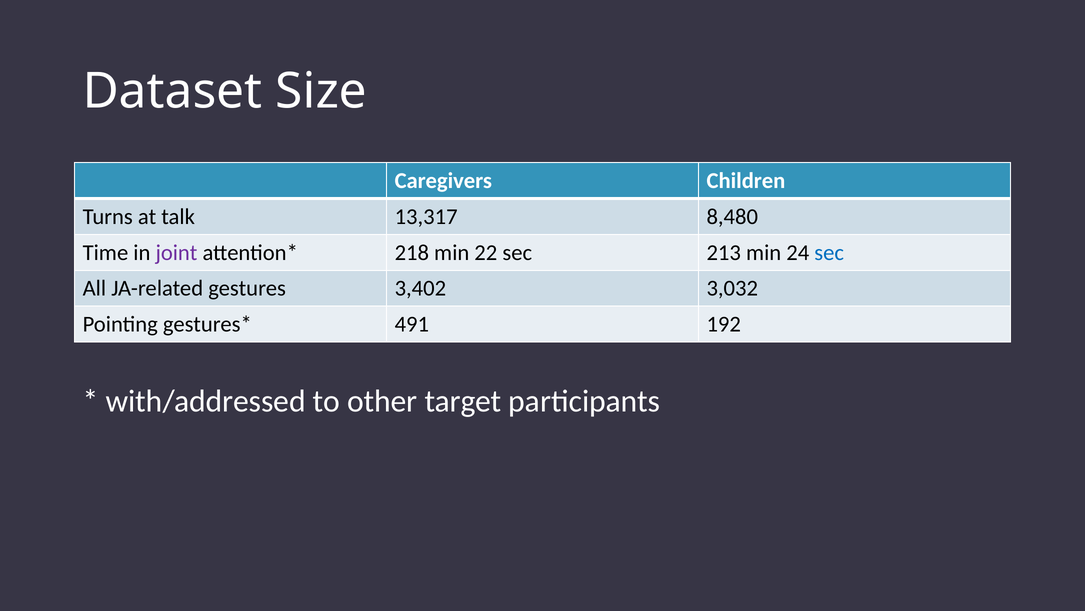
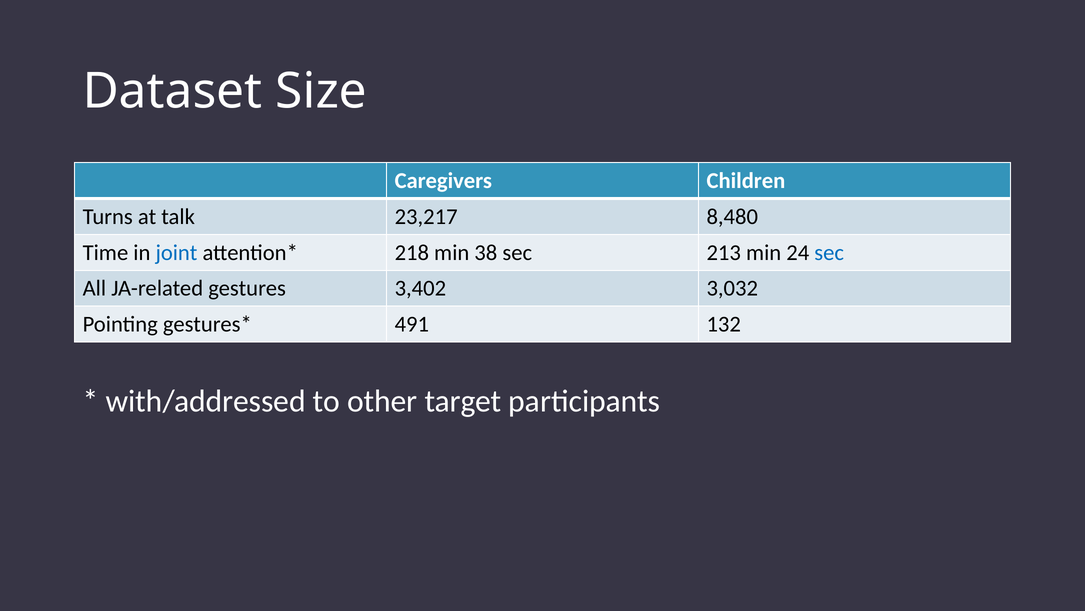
13,317: 13,317 -> 23,217 (426, 216)
joint colour: purple -> blue (176, 252)
22: 22 -> 38 (486, 252)
192: 192 -> 132 (724, 324)
